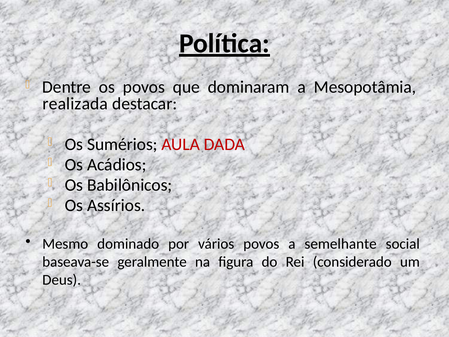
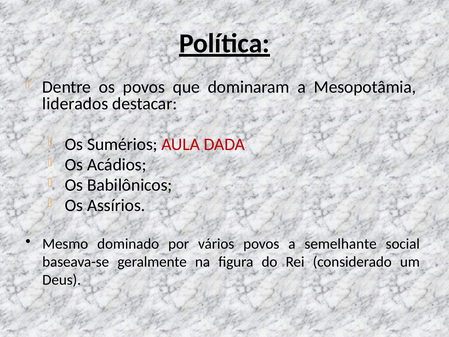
realizada: realizada -> liderados (75, 104)
